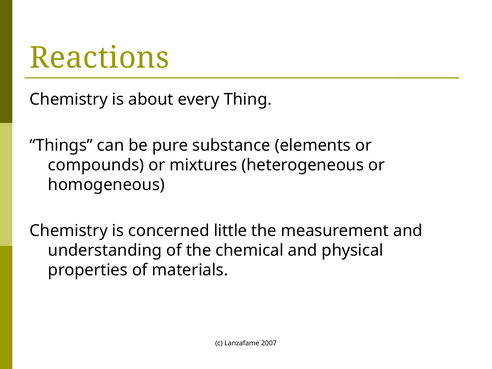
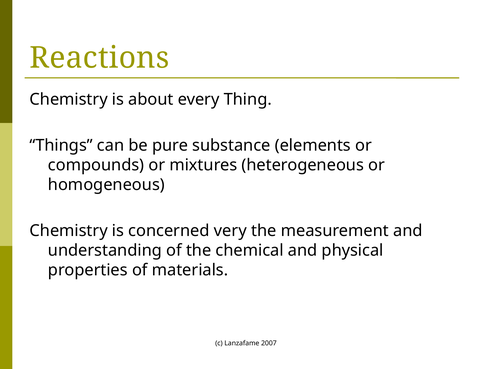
little: little -> very (230, 231)
